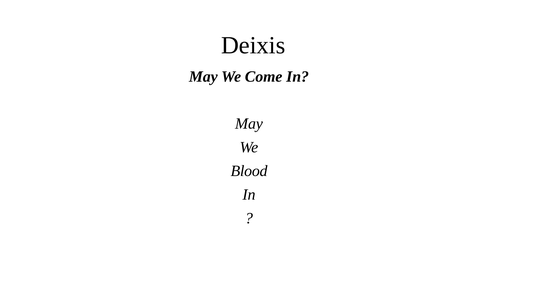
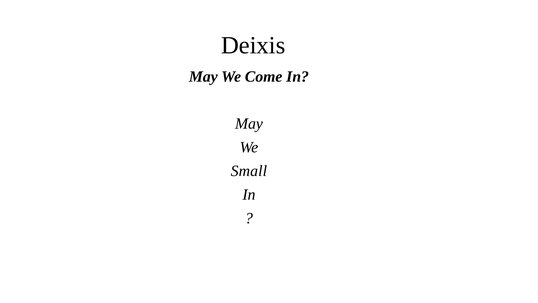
Blood: Blood -> Small (249, 171)
